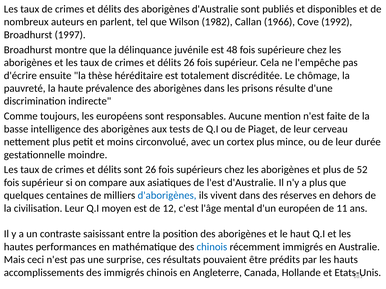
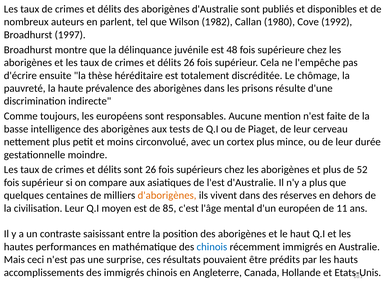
1966: 1966 -> 1980 (279, 22)
d'aborigènes colour: blue -> orange (167, 196)
12: 12 -> 85 (169, 209)
